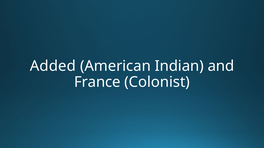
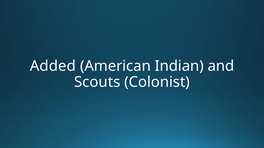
France: France -> Scouts (97, 82)
